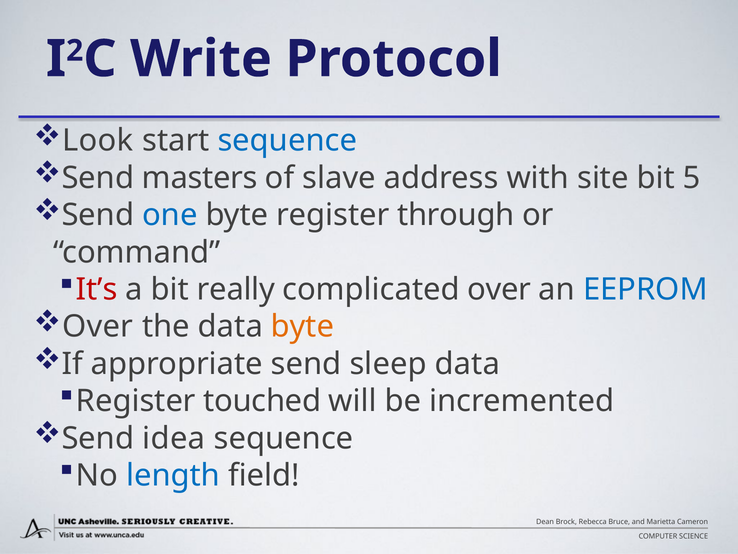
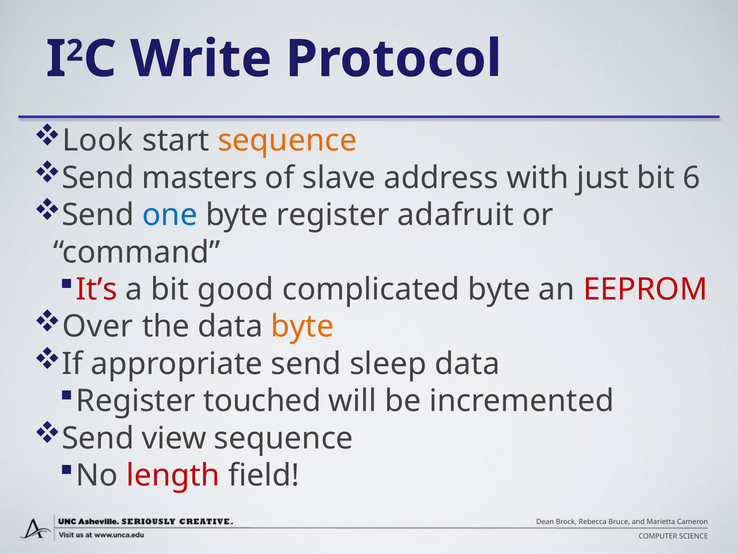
sequence colour: blue -> orange (287, 140)
site: site -> just (603, 178)
5: 5 -> 6 (692, 178)
through: through -> adafruit (456, 215)
really: really -> good (236, 289)
complicated over: over -> byte (499, 289)
EEPROM colour: blue -> red (645, 289)
idea: idea -> view (174, 438)
length colour: blue -> red (173, 475)
